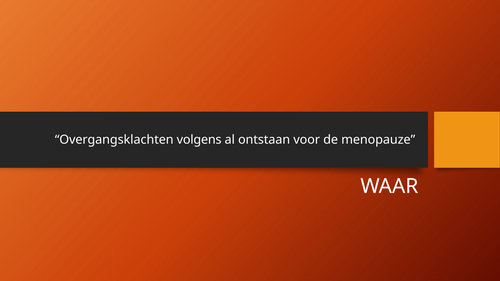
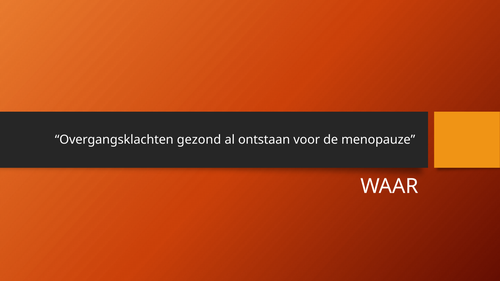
volgens: volgens -> gezond (199, 140)
